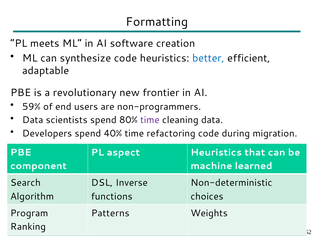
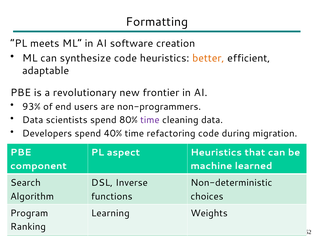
better colour: blue -> orange (208, 58)
59%: 59% -> 93% (31, 106)
Patterns: Patterns -> Learning (110, 213)
